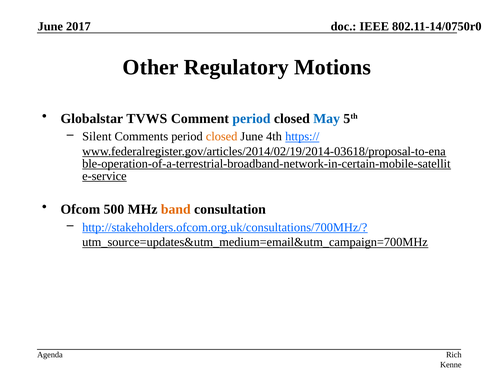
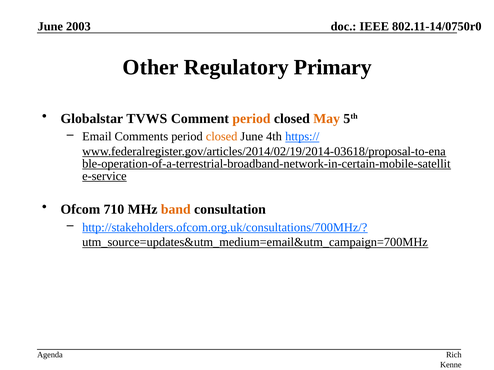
2017: 2017 -> 2003 (78, 26)
Motions: Motions -> Primary (333, 67)
period colour: blue -> orange (251, 119)
May colour: blue -> orange (327, 119)
Silent: Silent -> Email (97, 137)
500: 500 -> 710 (114, 210)
